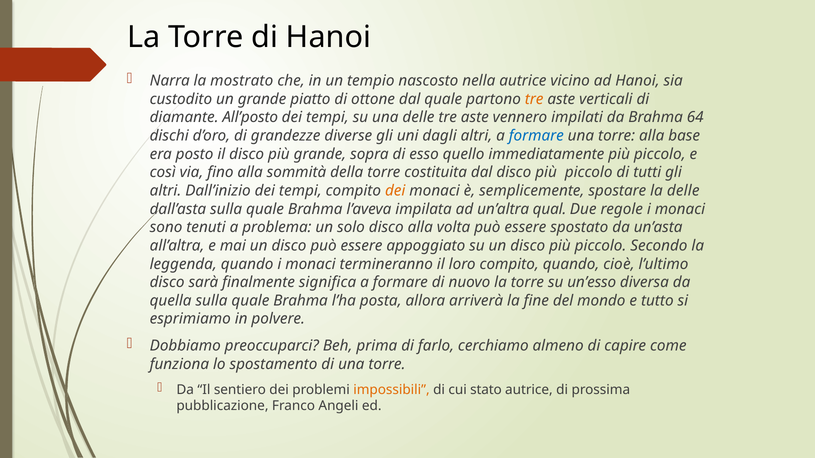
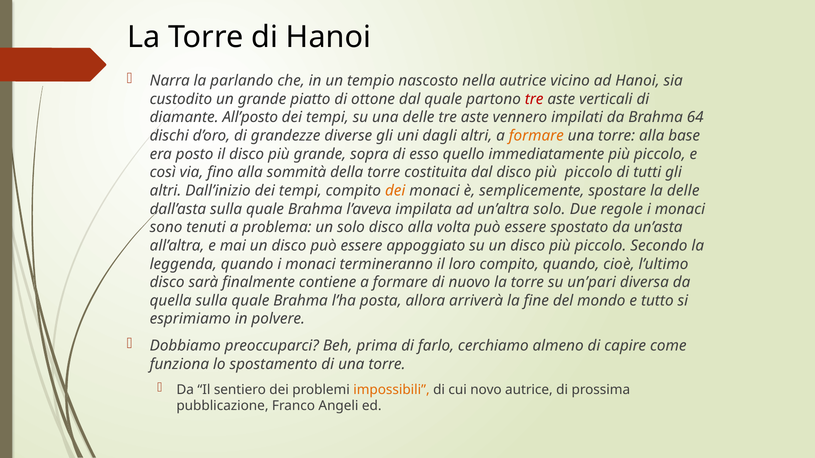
mostrato: mostrato -> parlando (242, 81)
tre colour: orange -> red (534, 99)
formare colour: blue -> orange (536, 136)
un’altra qual: qual -> solo (549, 209)
significa: significa -> contiene (328, 283)
un’esso: un’esso -> un’pari (592, 283)
stato: stato -> novo (486, 390)
